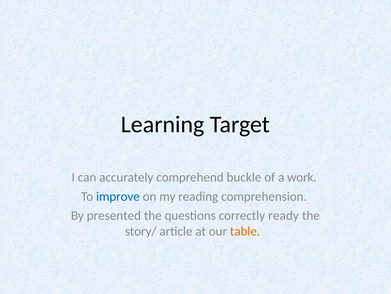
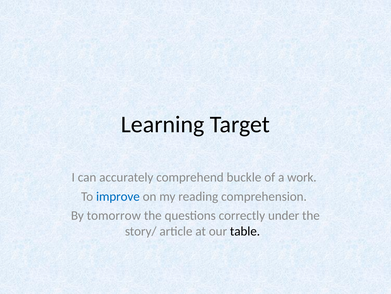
presented: presented -> tomorrow (114, 215)
ready: ready -> under (284, 215)
table colour: orange -> black (245, 231)
